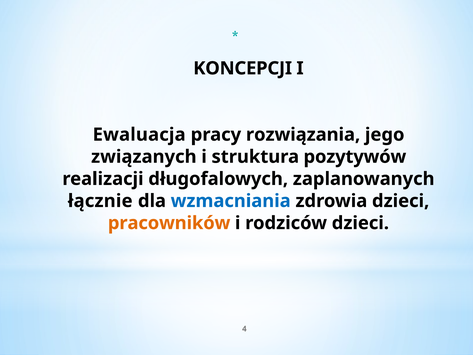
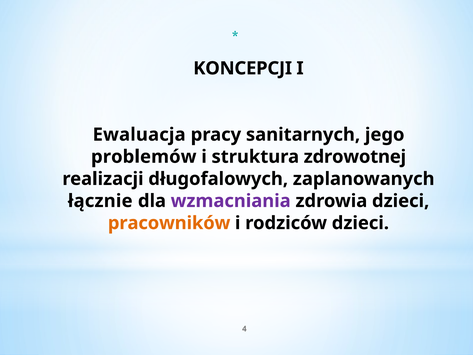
rozwiązania: rozwiązania -> sanitarnych (303, 135)
związanych: związanych -> problemów (144, 157)
pozytywów: pozytywów -> zdrowotnej (355, 157)
wzmacniania colour: blue -> purple (231, 201)
